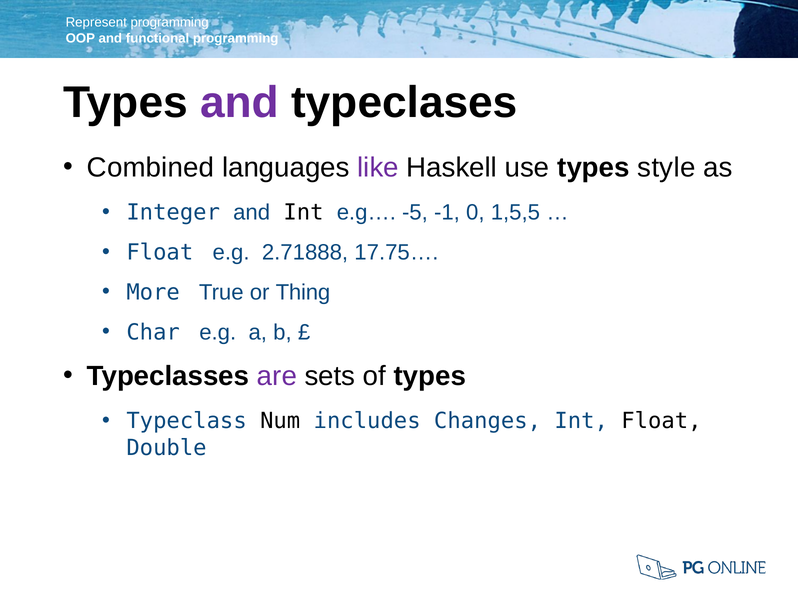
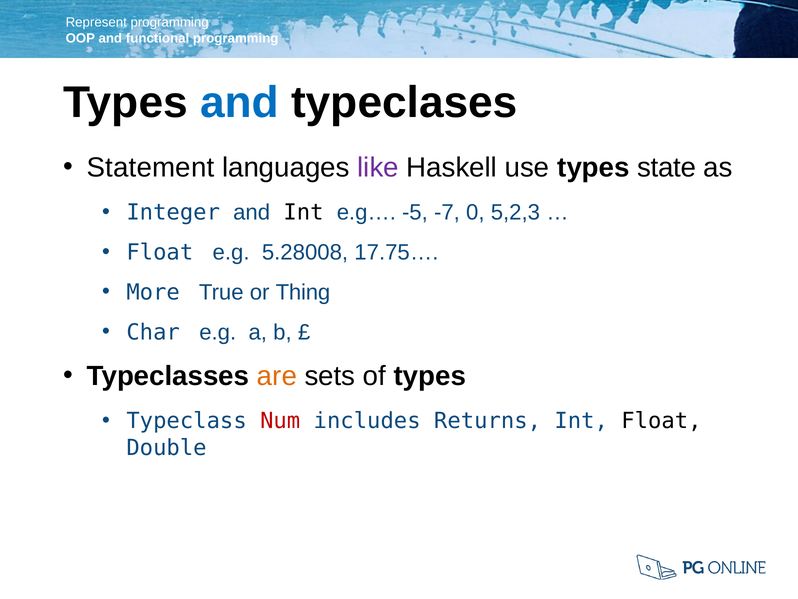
and colour: purple -> blue (239, 103)
Combined: Combined -> Statement (151, 167)
style: style -> state (667, 167)
-1: -1 -> -7 (447, 212)
1,5,5: 1,5,5 -> 5,2,3 (515, 212)
2.71888: 2.71888 -> 5.28008 (305, 252)
are colour: purple -> orange (277, 376)
Num colour: black -> red (280, 421)
Changes: Changes -> Returns (488, 421)
